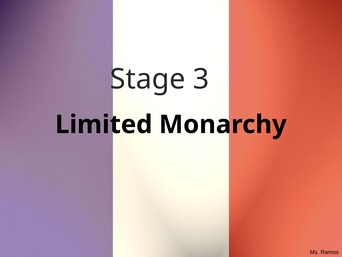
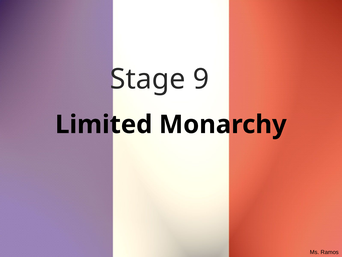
3: 3 -> 9 (201, 79)
